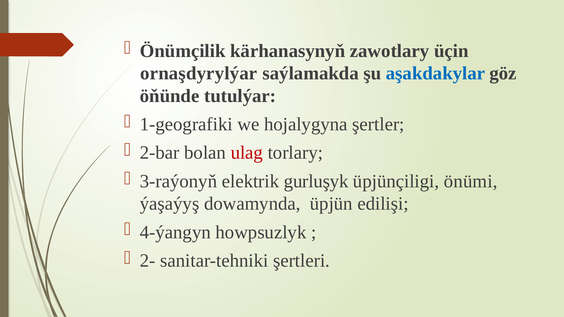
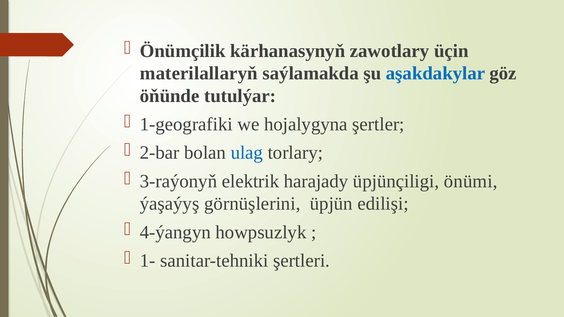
ornaşdyrylýar: ornaşdyrylýar -> materilallaryň (199, 73)
ulag colour: red -> blue (247, 153)
gurluşyk: gurluşyk -> harajady (316, 181)
dowamynda: dowamynda -> görnüşlerini (252, 204)
2-: 2- -> 1- (148, 261)
